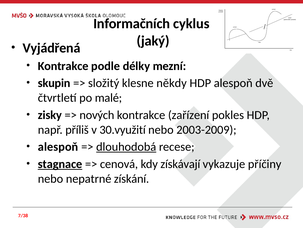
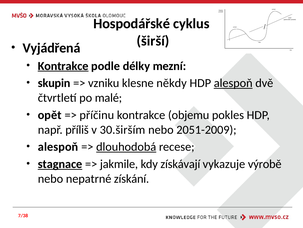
Informačních: Informačních -> Hospodářské (132, 24)
jaký: jaký -> širší (153, 41)
Kontrakce underline: none -> present (63, 66)
složitý: složitý -> vzniku (104, 83)
alespoň underline: none -> present (233, 83)
zisky: zisky -> opět (50, 115)
nových: nových -> příčinu (97, 115)
zařízení: zařízení -> objemu (189, 115)
30.využití: 30.využití -> 30.širším (122, 129)
2003-2009: 2003-2009 -> 2051-2009 (206, 129)
cenová: cenová -> jakmile (119, 164)
příčiny: příčiny -> výrobě (265, 164)
